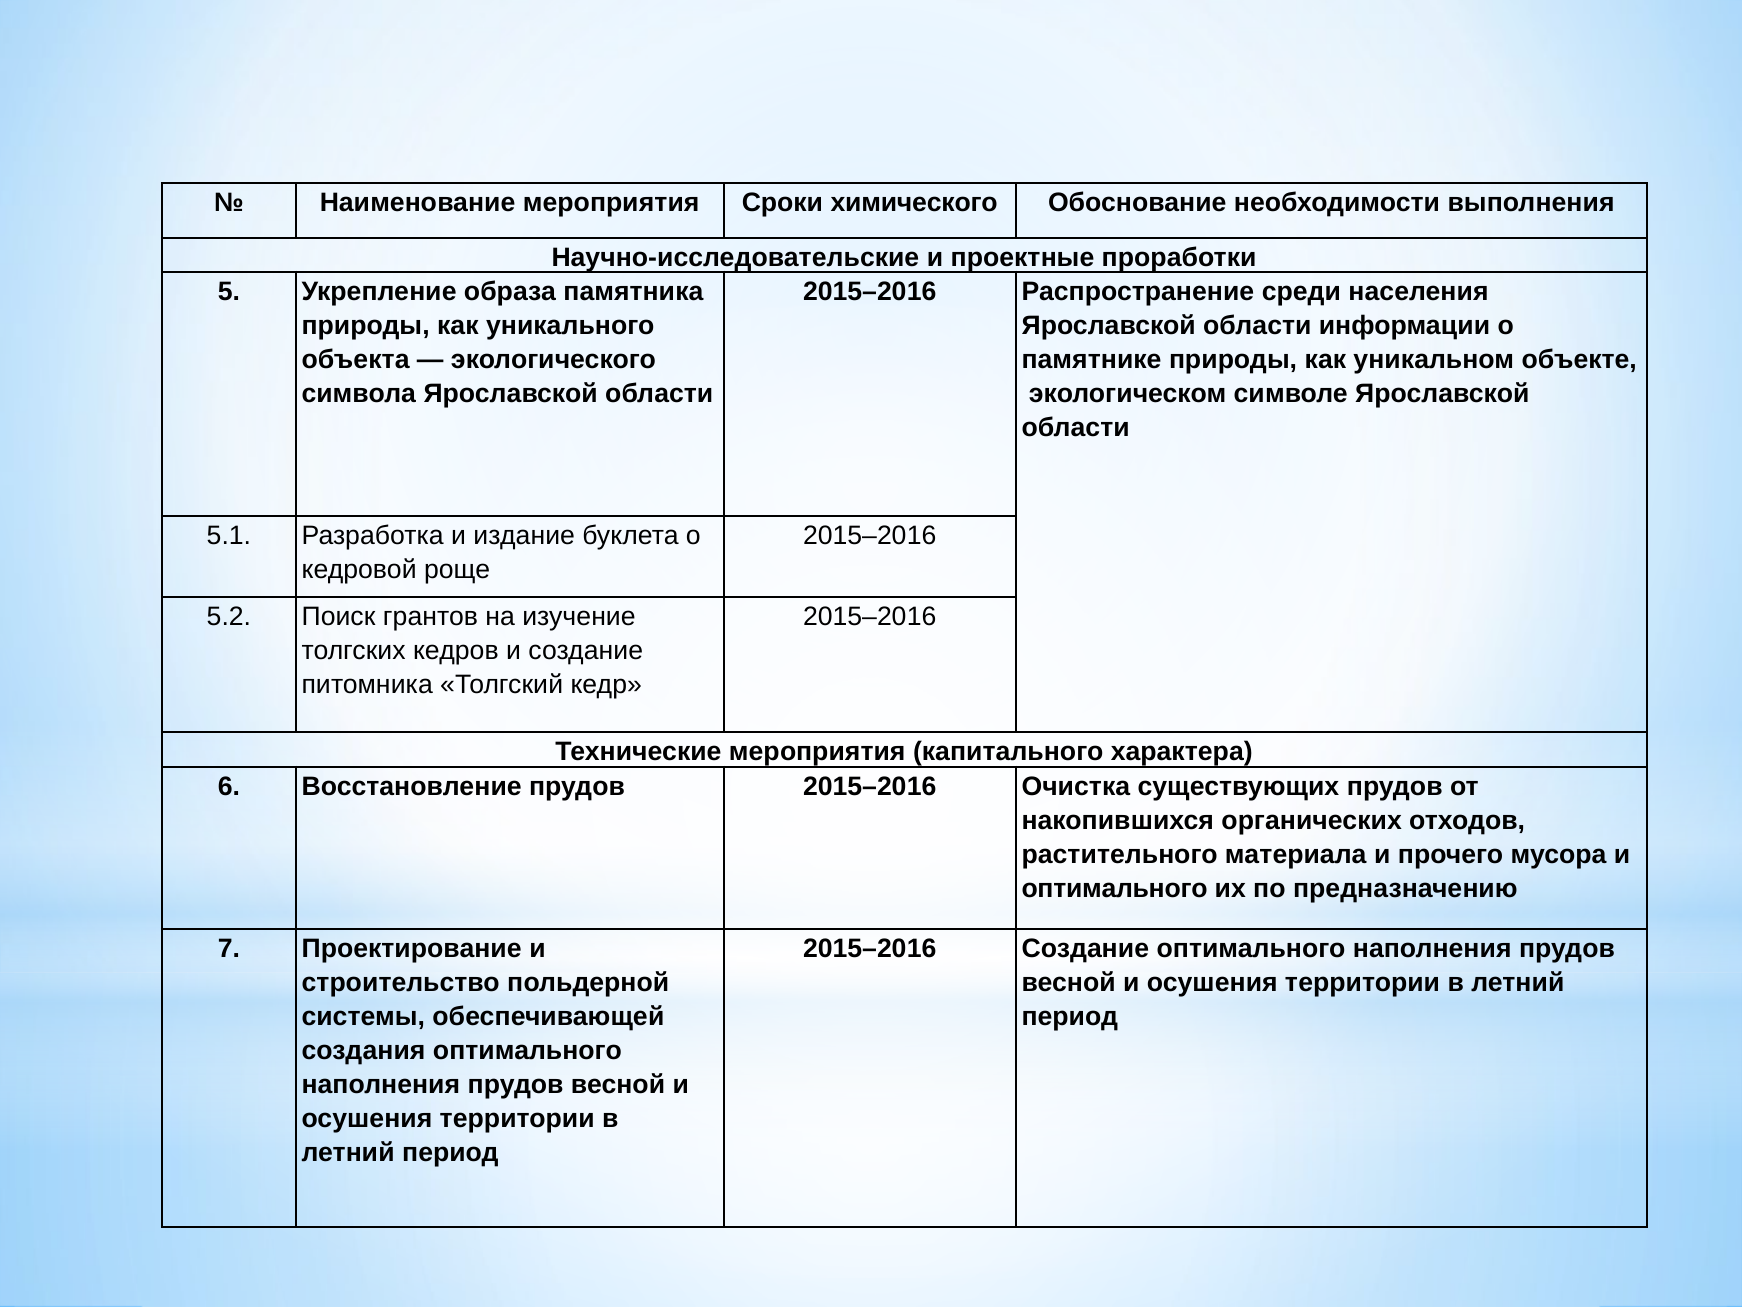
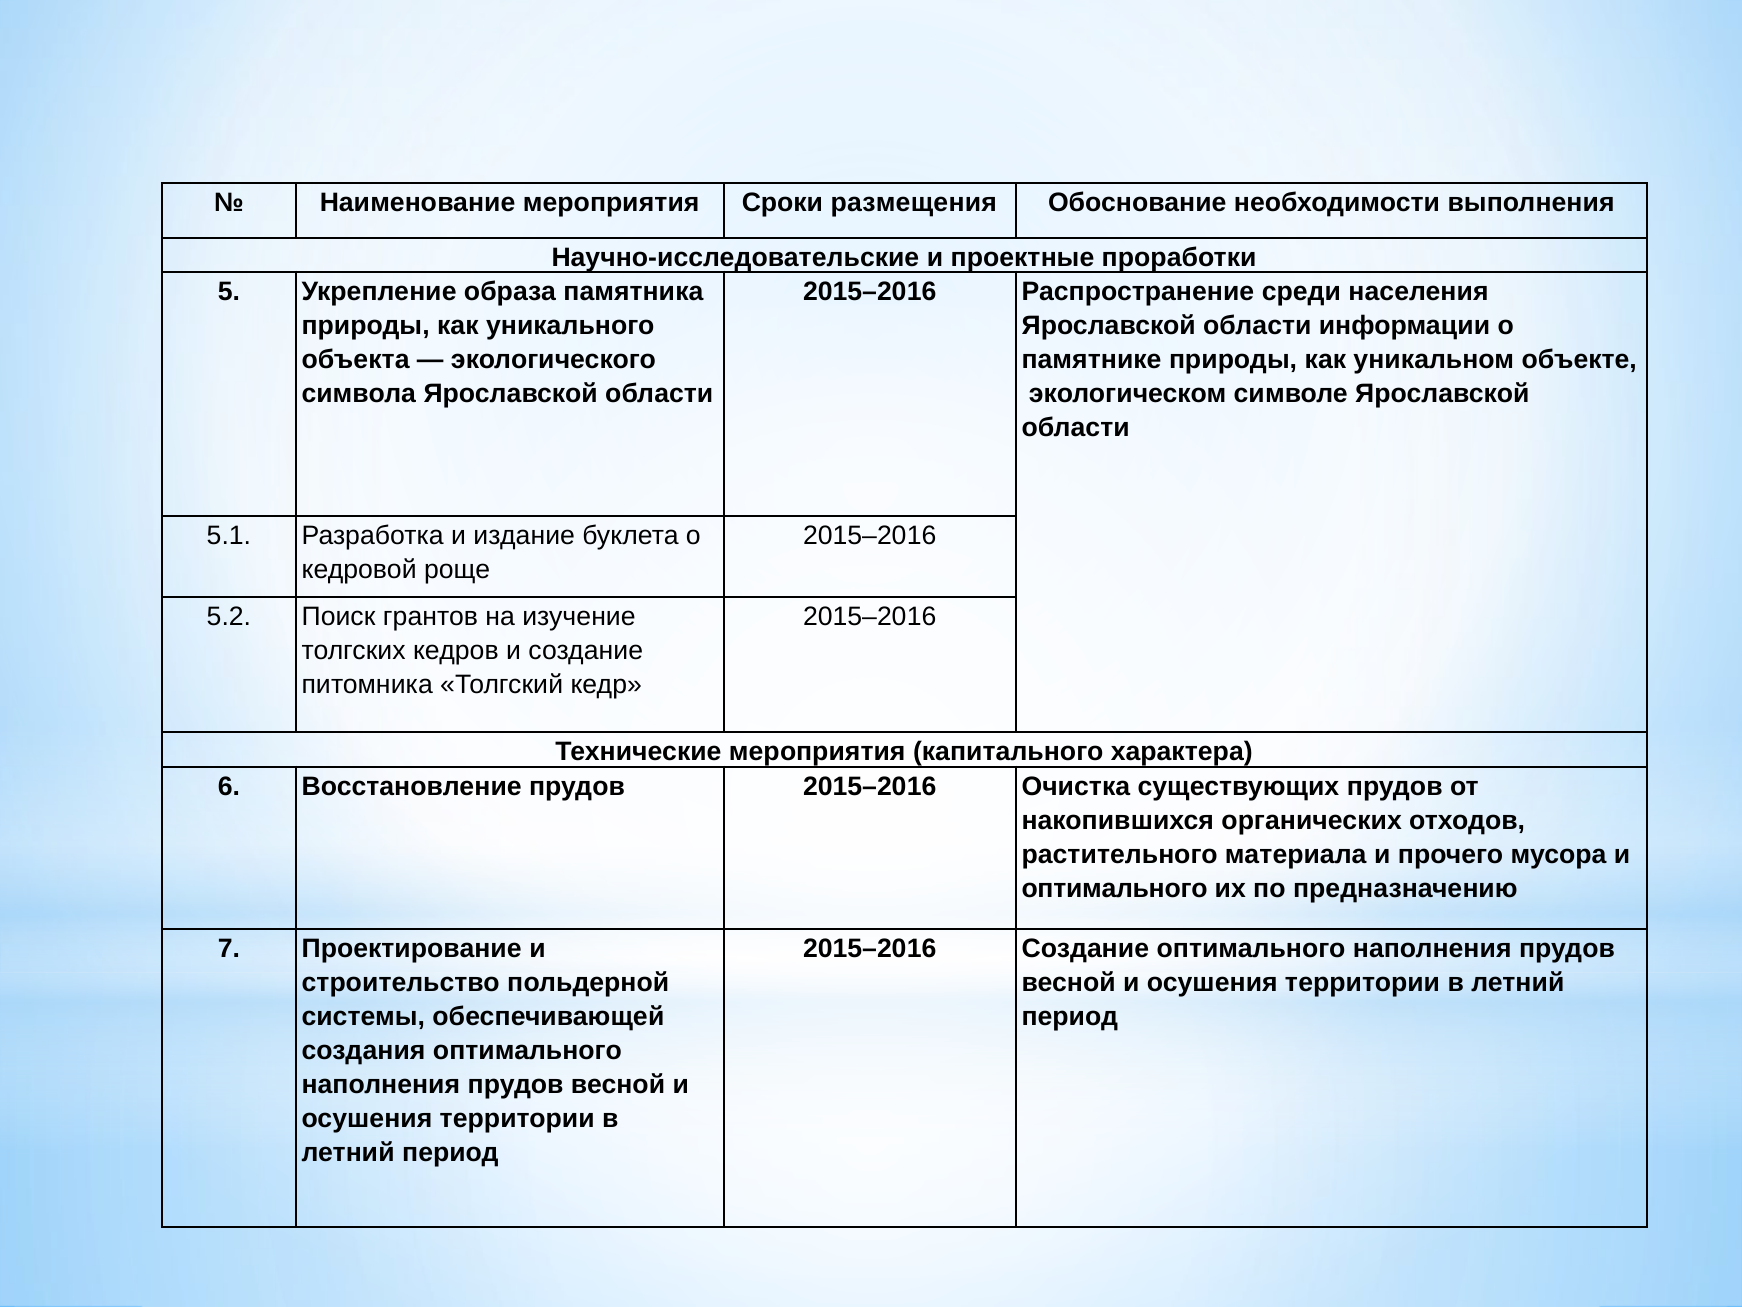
химического: химического -> размещения (914, 203)
